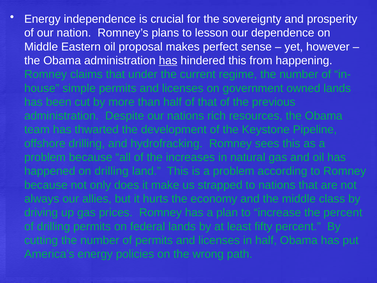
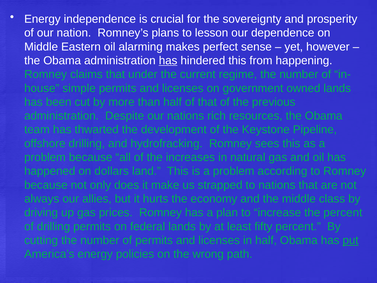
proposal: proposal -> alarming (141, 47)
on drilling: drilling -> dollars (112, 171)
put underline: none -> present (351, 240)
